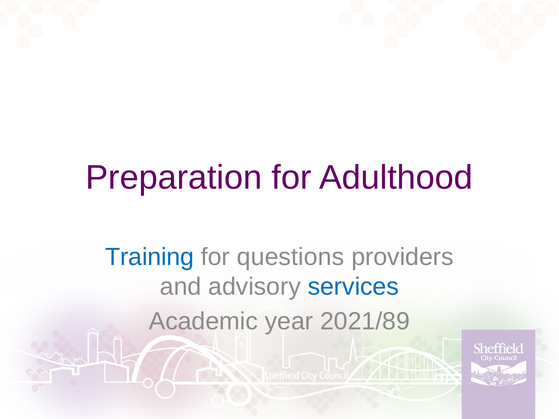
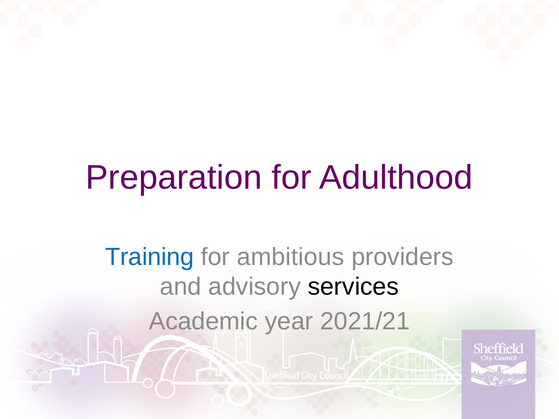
questions: questions -> ambitious (291, 257)
services colour: blue -> black (353, 287)
2021/89: 2021/89 -> 2021/21 (365, 322)
